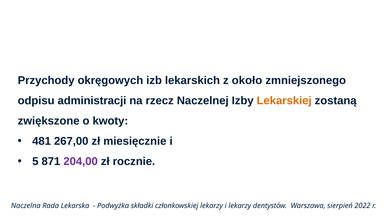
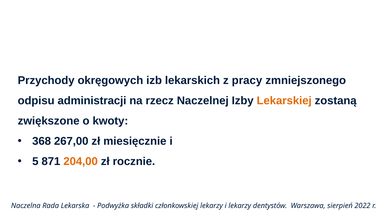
około: około -> pracy (247, 80)
481: 481 -> 368 (42, 141)
204,00 colour: purple -> orange (81, 162)
